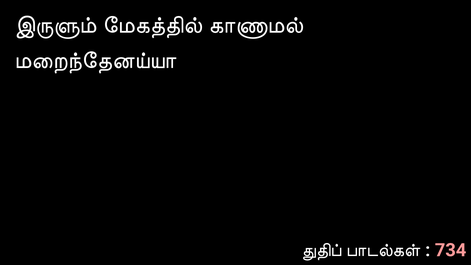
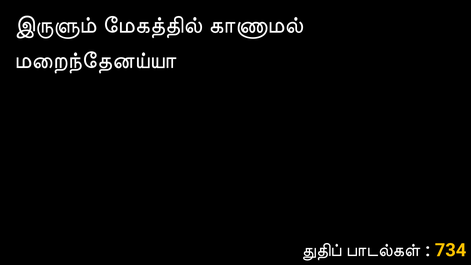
734 colour: pink -> yellow (451, 250)
